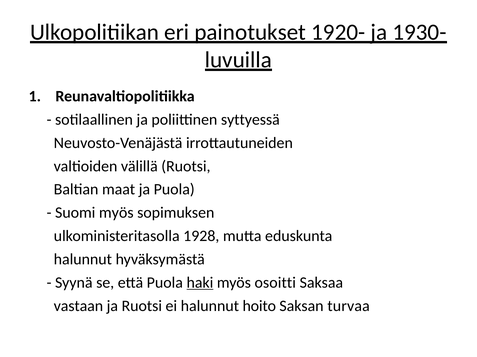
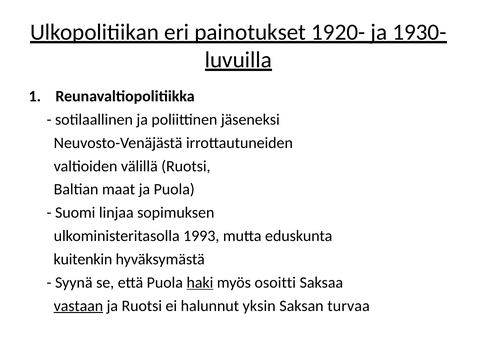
syttyessä: syttyessä -> jäseneksi (250, 120)
Suomi myös: myös -> linjaa (116, 213)
1928: 1928 -> 1993 (201, 236)
halunnut: halunnut -> kuitenkin (83, 260)
vastaan underline: none -> present (78, 306)
hoito: hoito -> yksin (259, 306)
